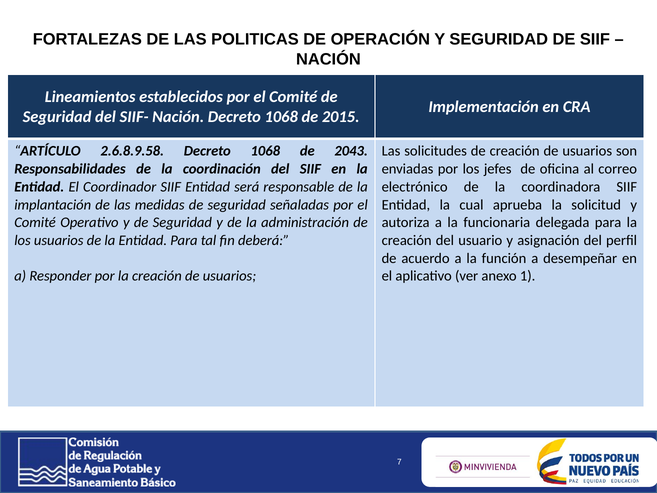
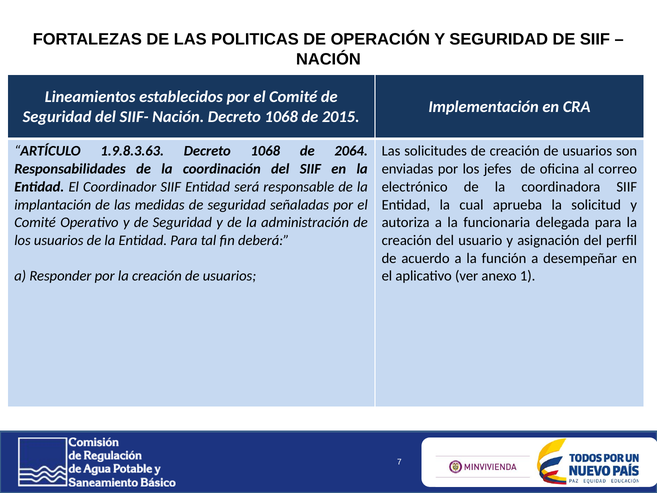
2.6.8.9.58: 2.6.8.9.58 -> 1.9.8.3.63 (132, 151)
2043: 2043 -> 2064 (351, 151)
